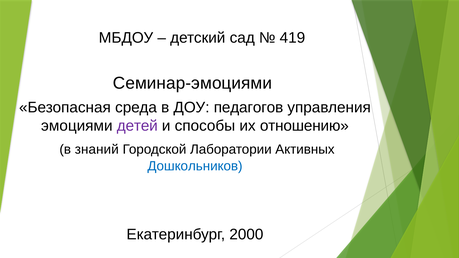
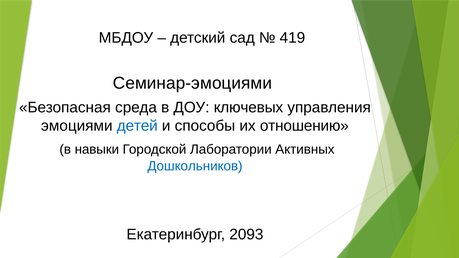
педагогов: педагогов -> ключевых (248, 107)
детей colour: purple -> blue (137, 126)
знаний: знаний -> навыки (97, 150)
2000: 2000 -> 2093 (246, 234)
